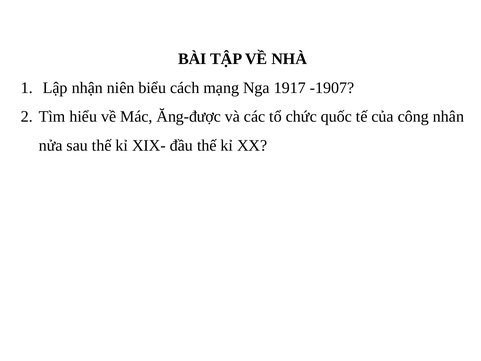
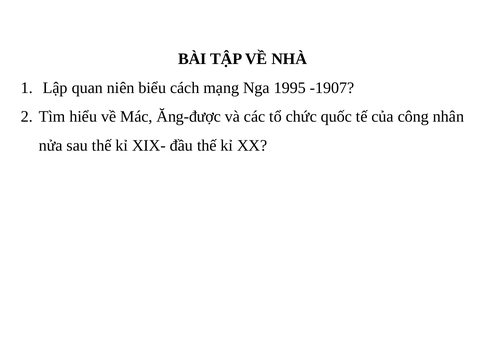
nhận: nhận -> quan (87, 88)
1917: 1917 -> 1995 (290, 88)
